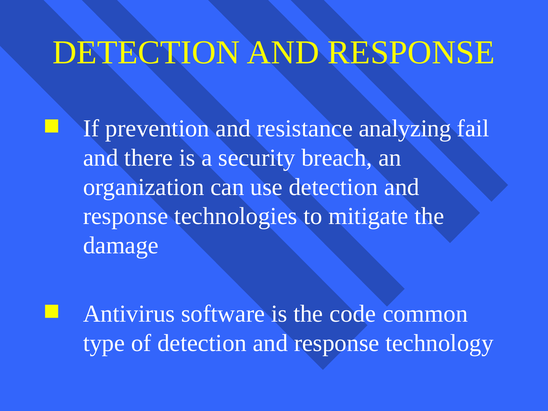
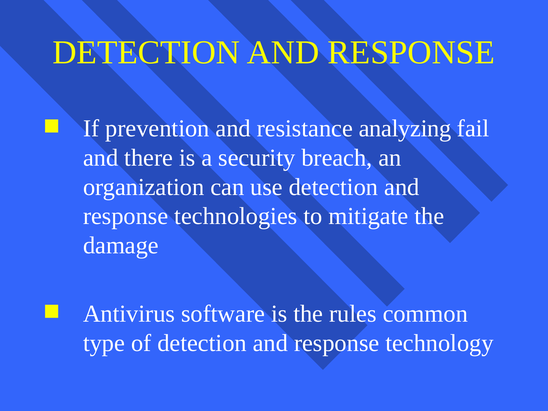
code: code -> rules (353, 314)
